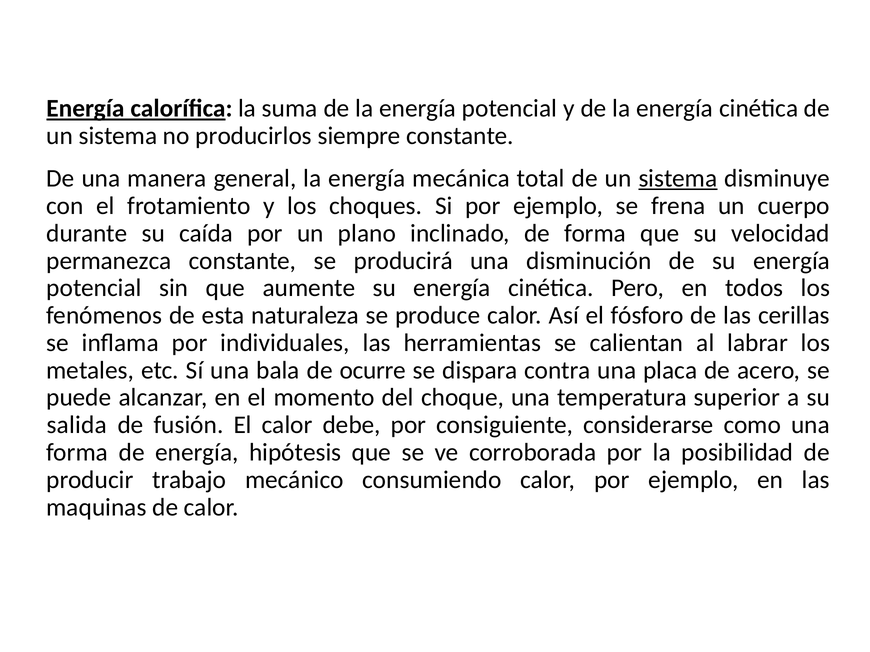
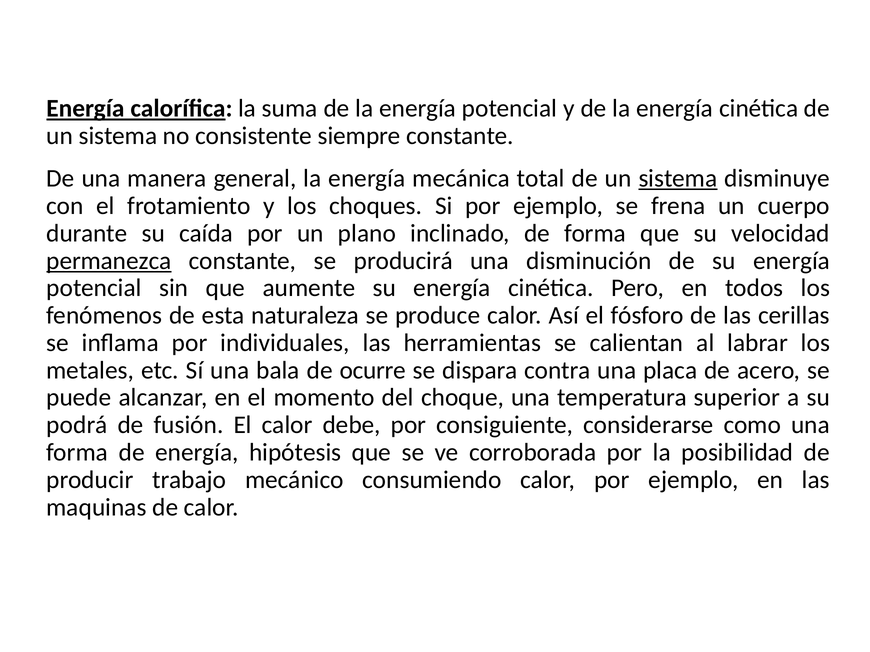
producirlos: producirlos -> consistente (254, 136)
permanezca underline: none -> present (109, 261)
salida: salida -> podrá (77, 425)
